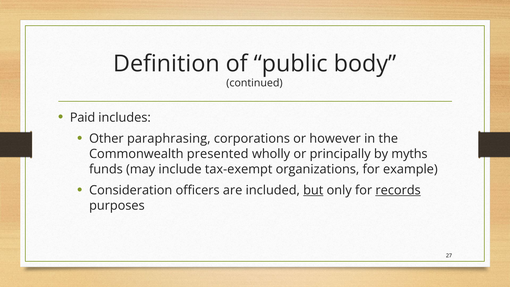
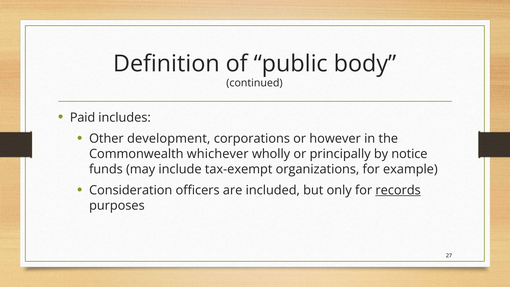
paraphrasing: paraphrasing -> development (169, 138)
presented: presented -> whichever (218, 154)
myths: myths -> notice (409, 154)
but underline: present -> none (313, 190)
